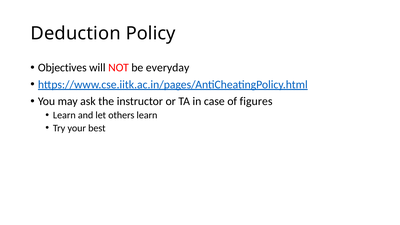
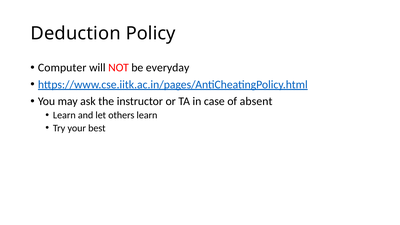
Objectives: Objectives -> Computer (62, 68)
figures: figures -> absent (256, 101)
